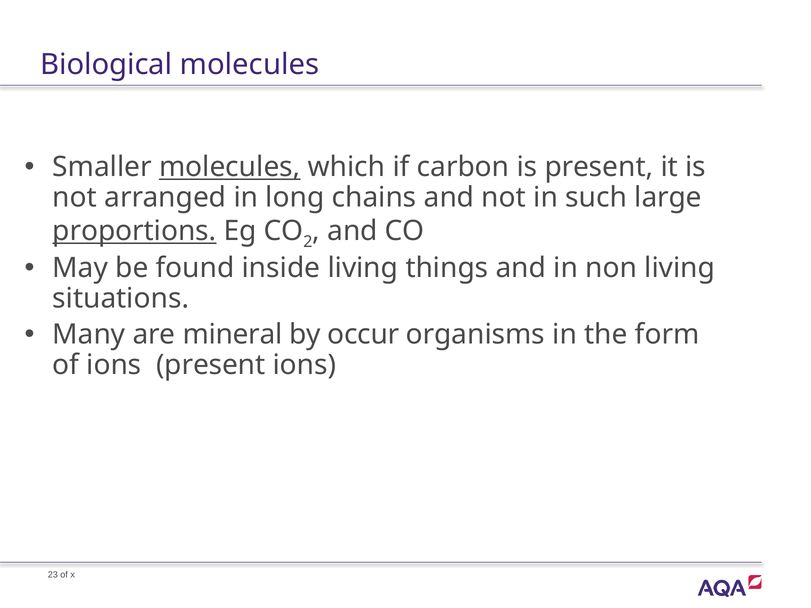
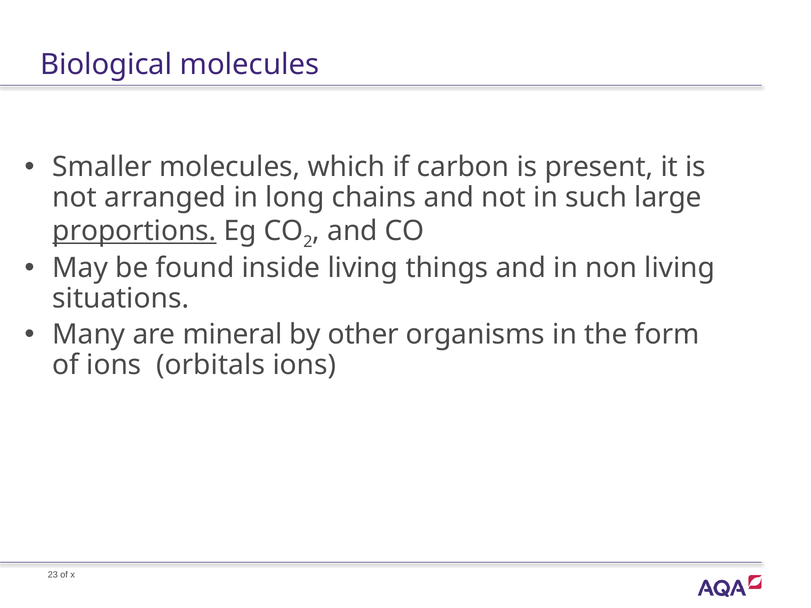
molecules underline: present -> none (230, 167)
occur: occur -> other (363, 335)
ions present: present -> orbitals (211, 365)
